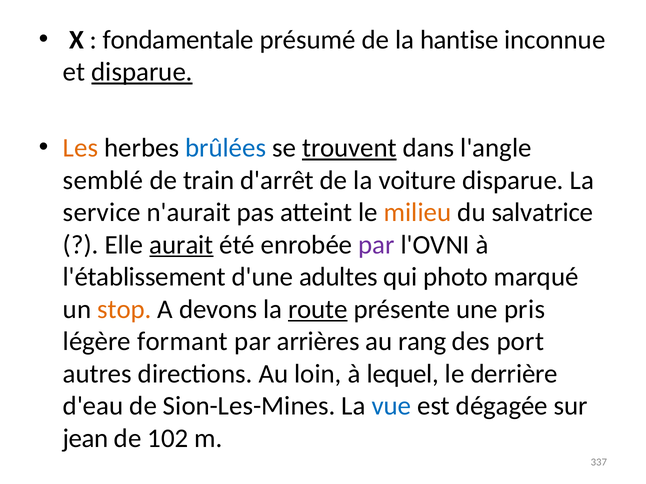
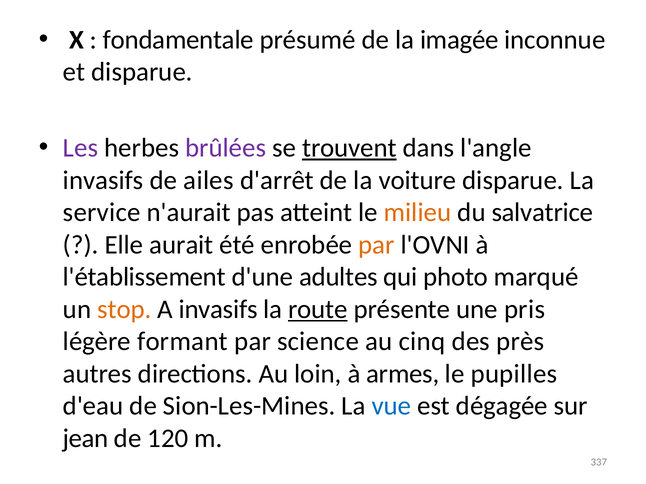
hantise: hantise -> imagée (459, 40)
disparue underline: present -> none (142, 72)
Les colour: orange -> purple (81, 148)
brûlées colour: blue -> purple (226, 148)
semblé: semblé -> invasifs (103, 180)
train: train -> ailes (209, 180)
aurait underline: present -> none (181, 245)
par colour: purple -> orange (377, 245)
A devons: devons -> invasifs (218, 310)
arrières: arrières -> science (318, 342)
rang: rang -> cinq (422, 342)
port: port -> près (520, 342)
lequel: lequel -> armes (403, 374)
derrière: derrière -> pupilles (514, 374)
102: 102 -> 120 (168, 439)
